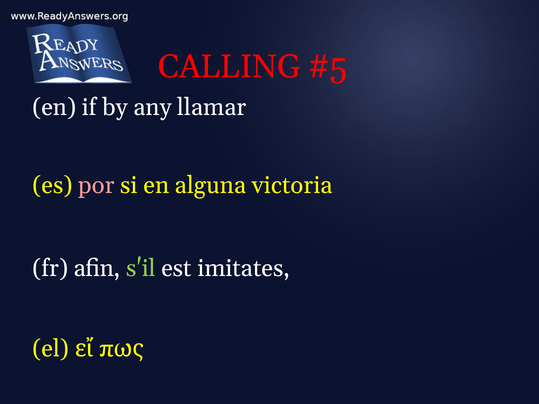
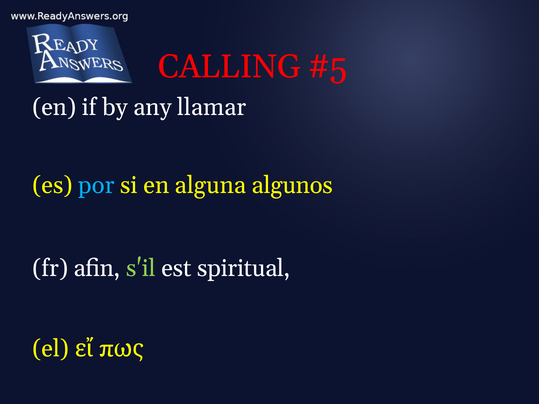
por colour: pink -> light blue (96, 186)
victoria: victoria -> algunos (292, 186)
imitates: imitates -> spiritual (244, 269)
